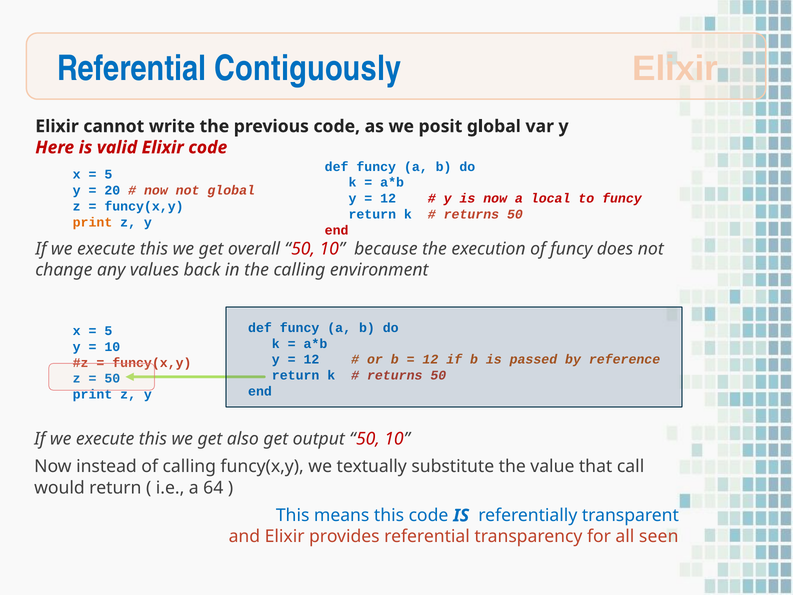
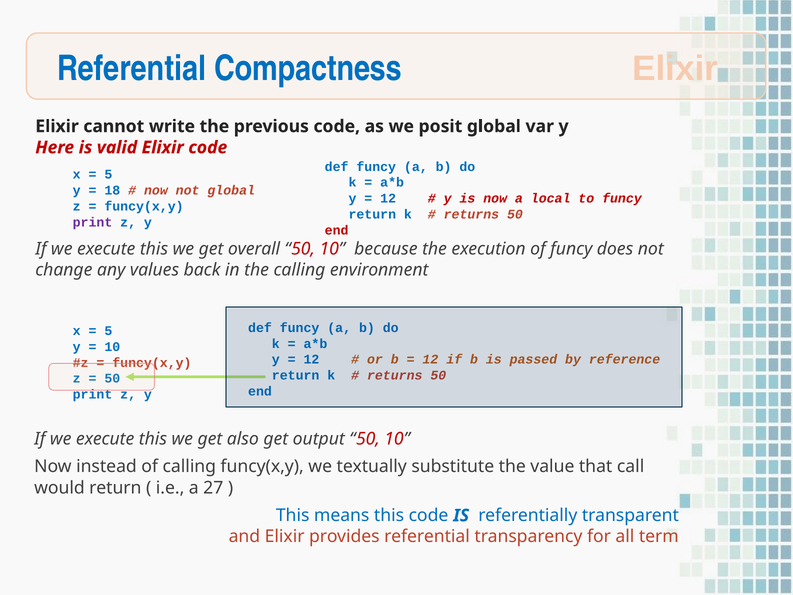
Contiguously: Contiguously -> Compactness (308, 69)
20: 20 -> 18 (112, 190)
print colour: orange -> purple (92, 222)
64: 64 -> 27 (213, 488)
seen: seen -> term (659, 536)
